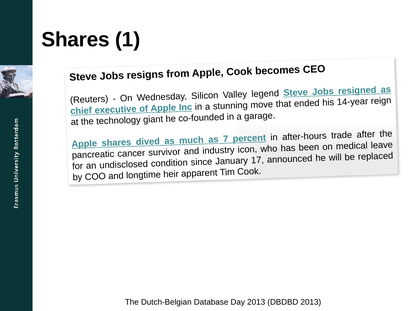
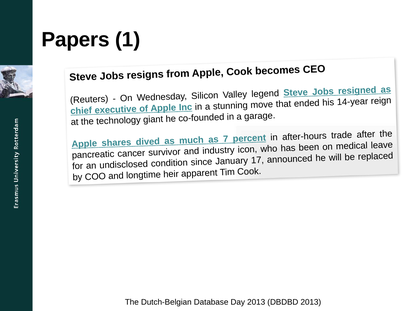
Shares: Shares -> Papers (76, 40)
